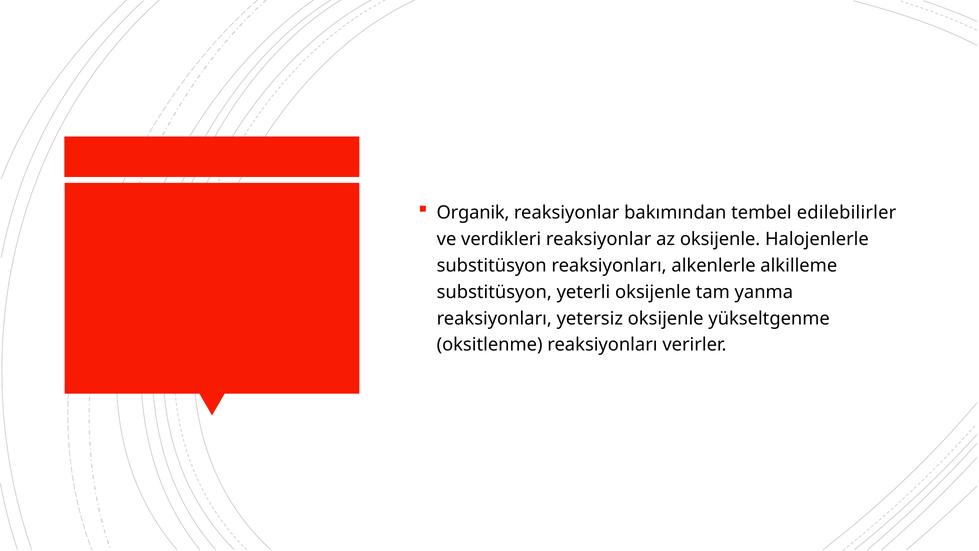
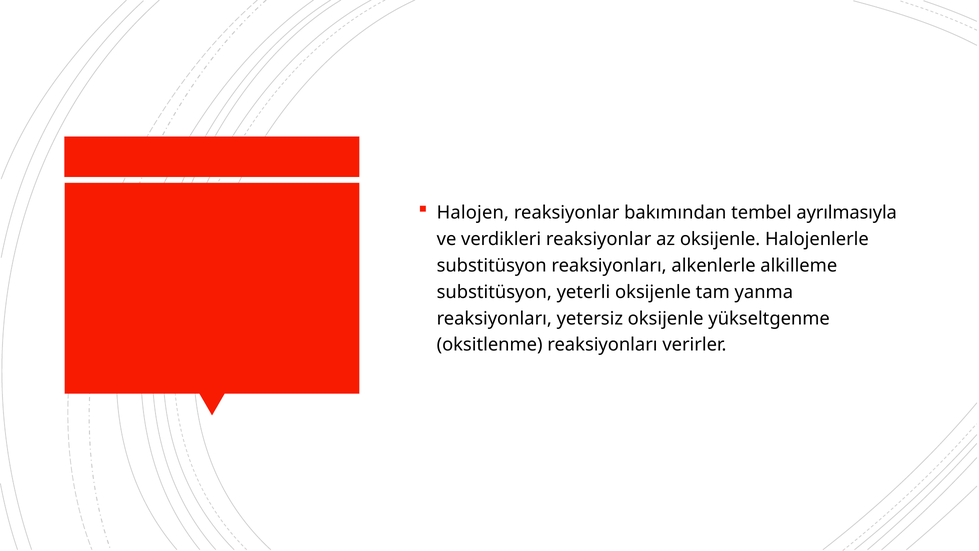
Organik: Organik -> Halojen (473, 213)
edilebilirler: edilebilirler -> ayrılmasıyla (847, 213)
